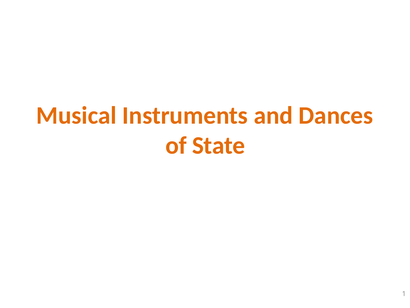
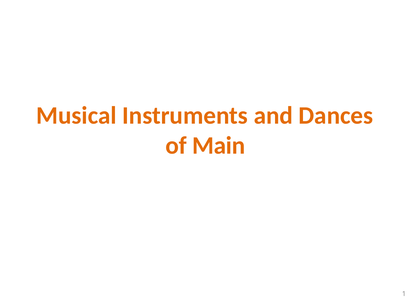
State: State -> Main (219, 145)
